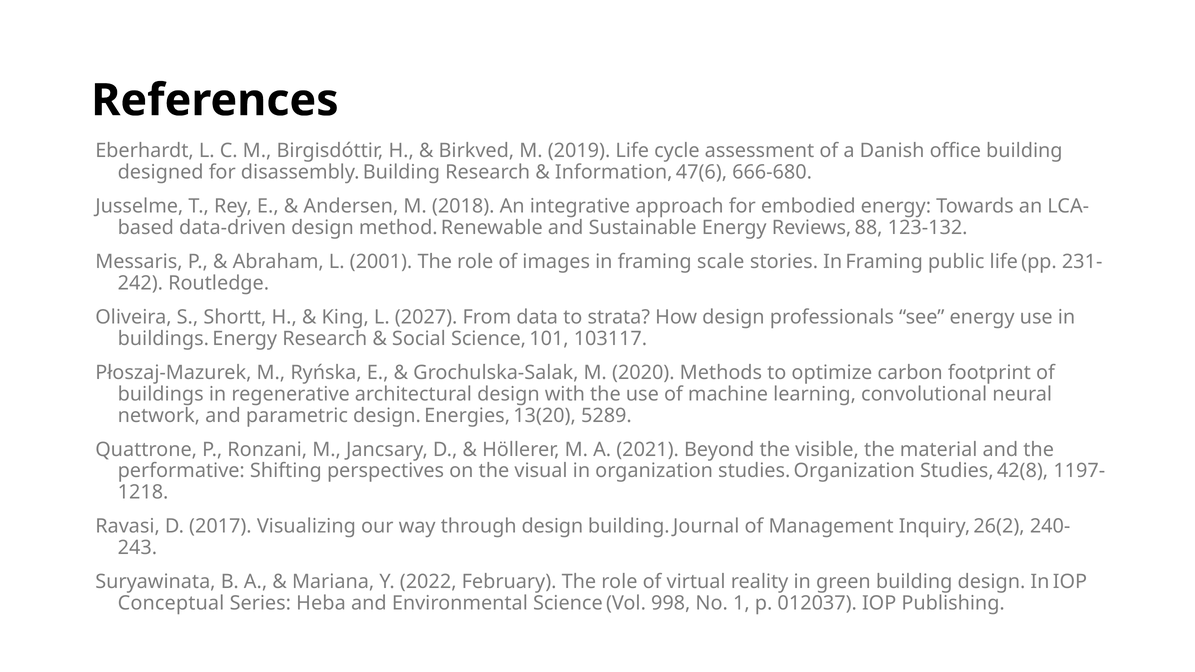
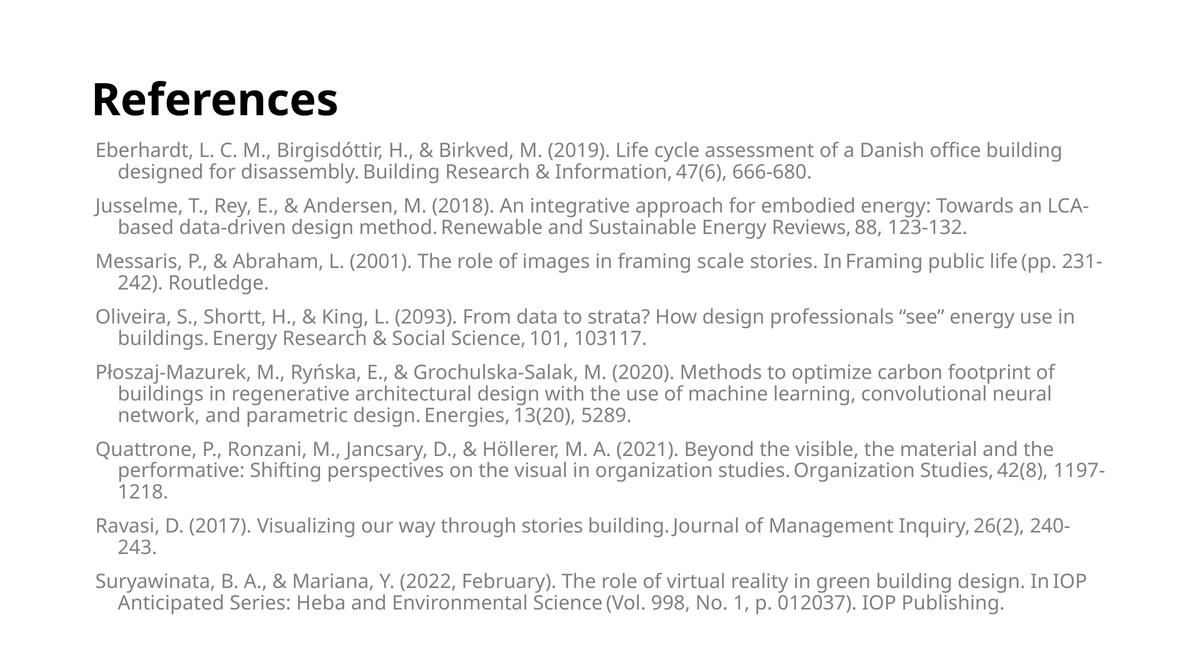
2027: 2027 -> 2093 (426, 317)
through design: design -> stories (552, 526)
Conceptual: Conceptual -> Anticipated (171, 603)
